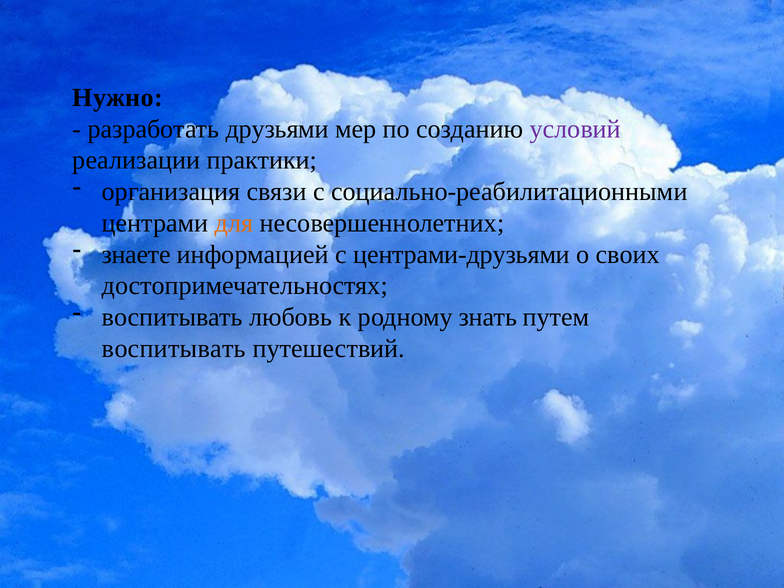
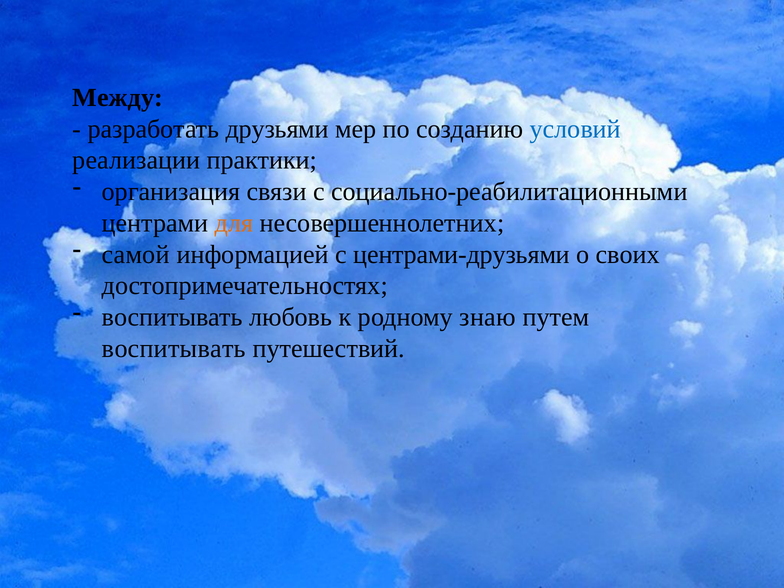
Нужно: Нужно -> Между (118, 98)
условий colour: purple -> blue (575, 129)
знаете: знаете -> самой (136, 254)
знать: знать -> знаю (488, 317)
